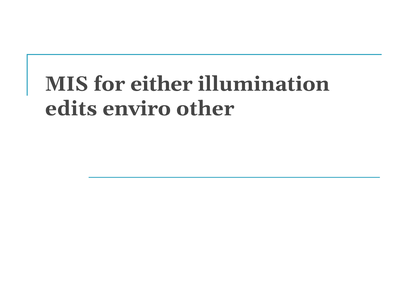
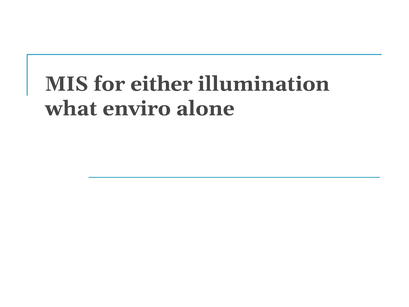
edits: edits -> what (71, 108)
other: other -> alone (205, 108)
